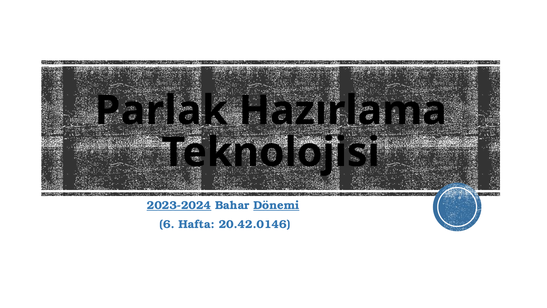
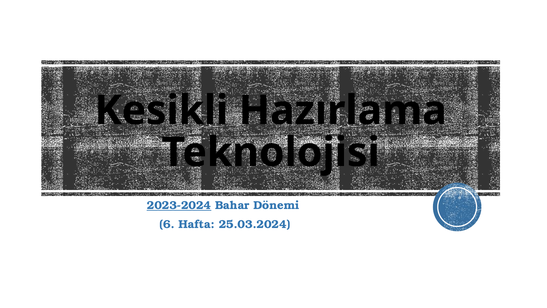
Parlak: Parlak -> Kesikli (161, 110)
Dönemi underline: present -> none (276, 205)
20.42.0146: 20.42.0146 -> 25.03.2024 (255, 224)
